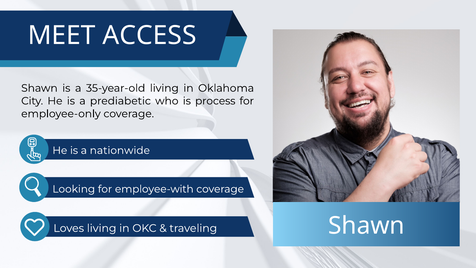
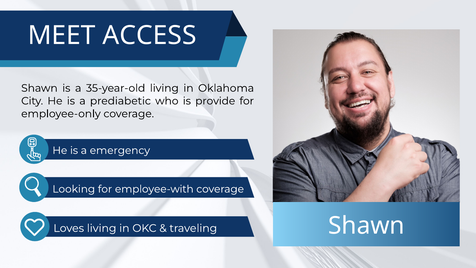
process: process -> provide (215, 101)
nationwide: nationwide -> emergency (120, 150)
